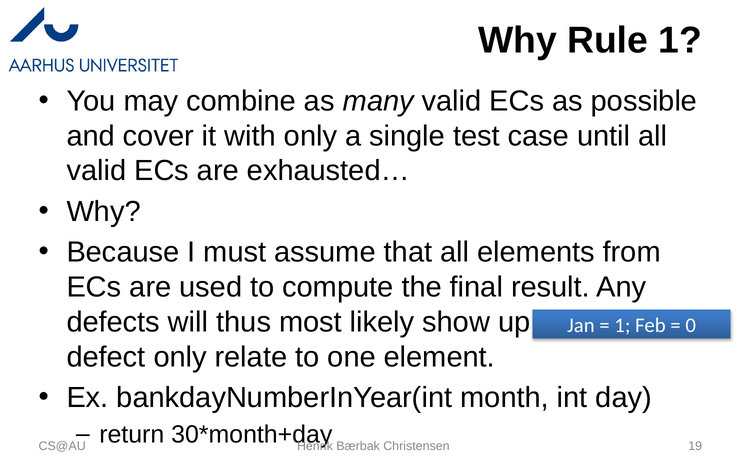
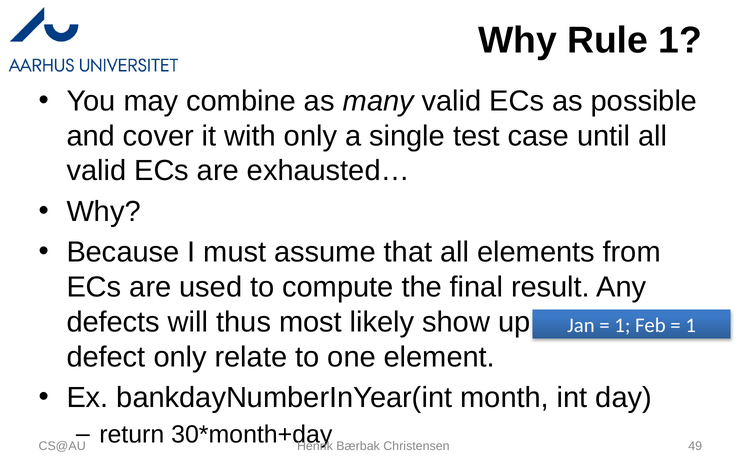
0: 0 -> 1 (691, 325)
19: 19 -> 49 (695, 446)
